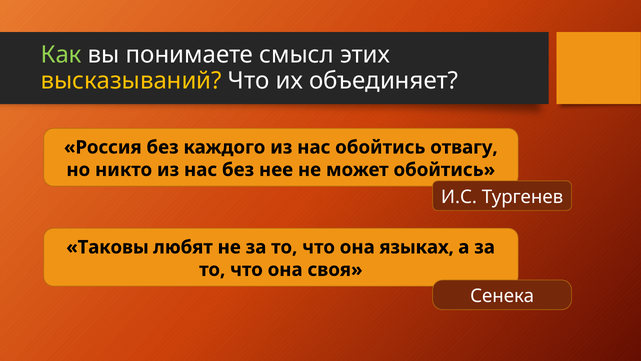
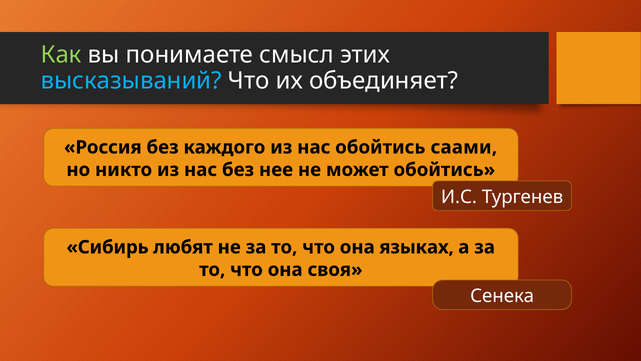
высказываний colour: yellow -> light blue (131, 81)
отвагу: отвагу -> саами (464, 147)
Таковы: Таковы -> Сибирь (108, 247)
